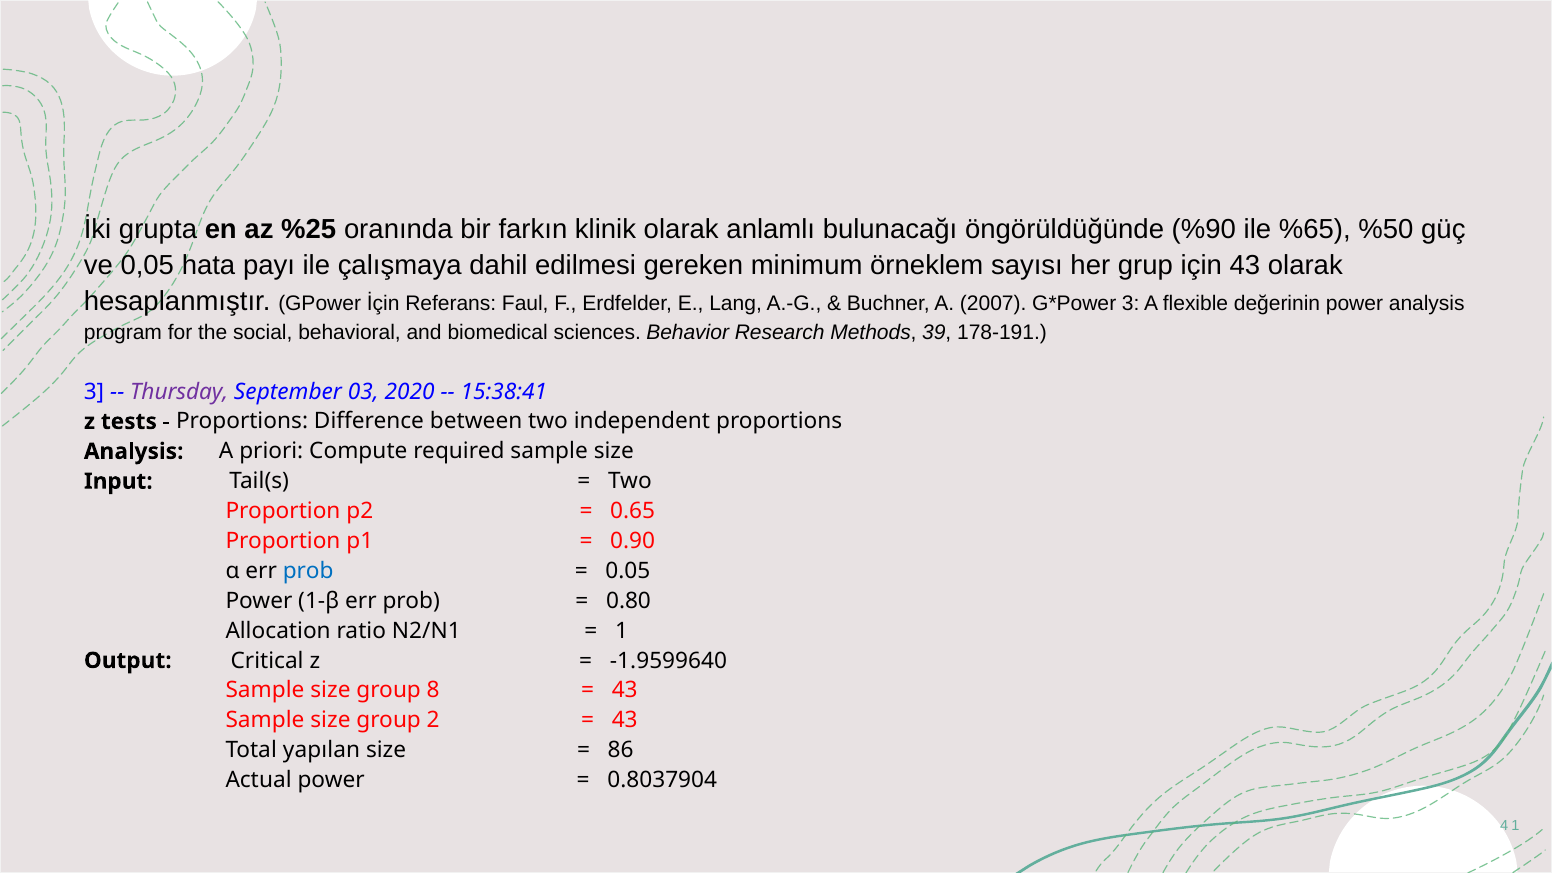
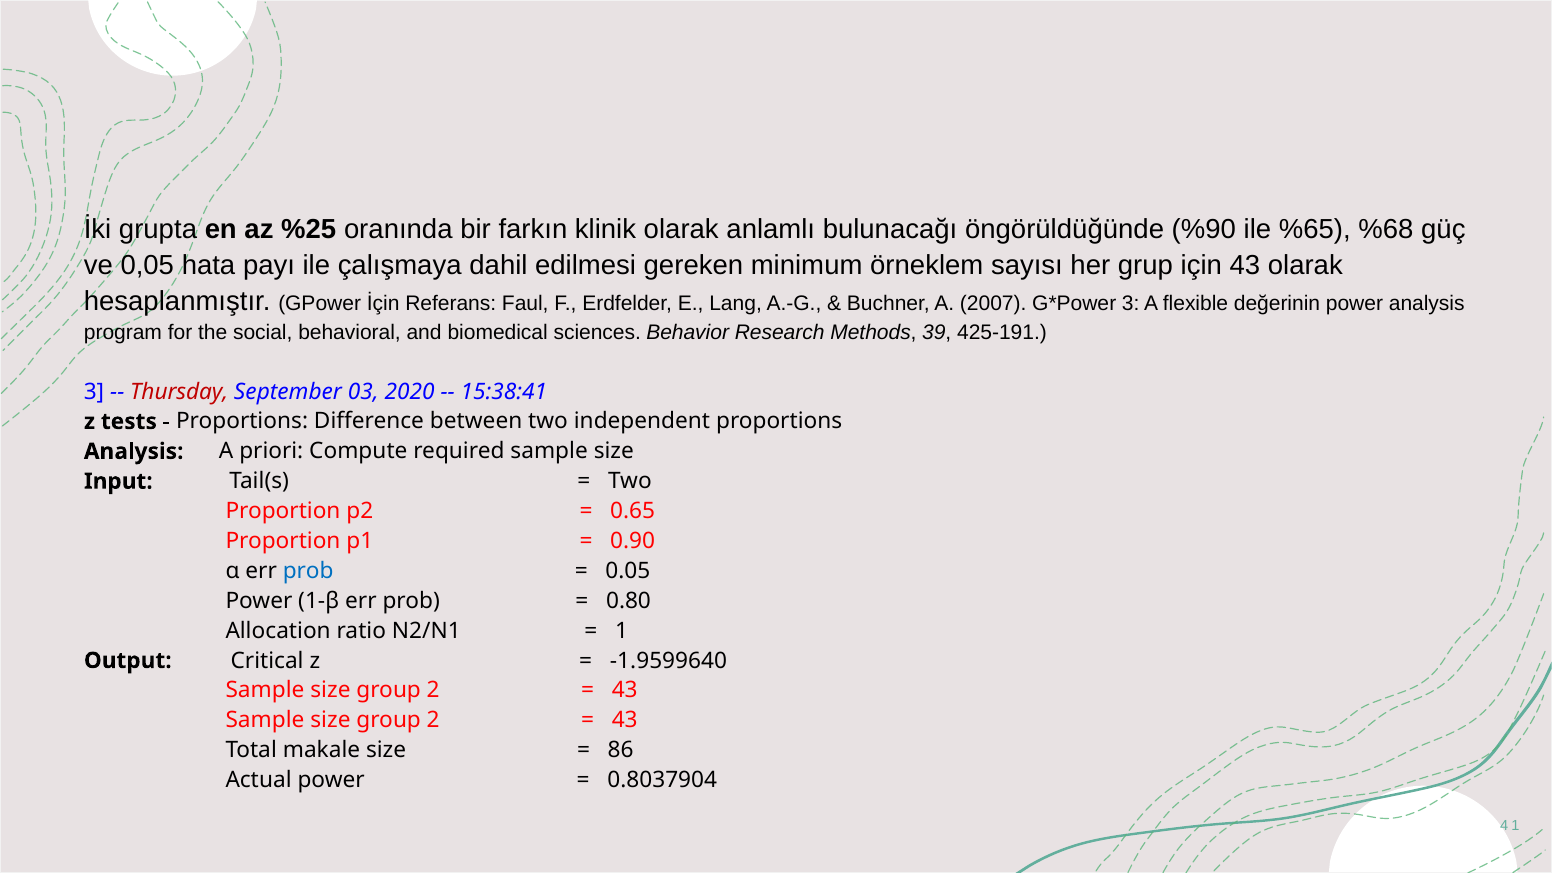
%50: %50 -> %68 (1386, 229)
178-191: 178-191 -> 425-191 (1002, 333)
Thursday colour: purple -> red (179, 392)
8: 8 -> 2 (433, 690)
yapılan: yapılan -> makale (322, 750)
